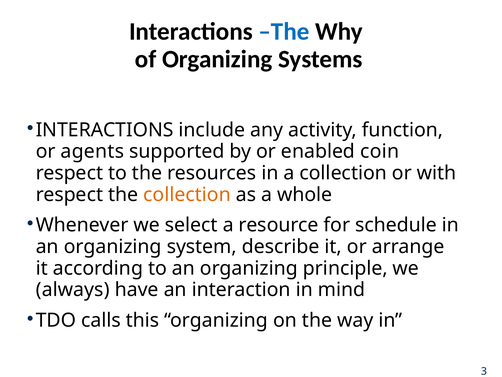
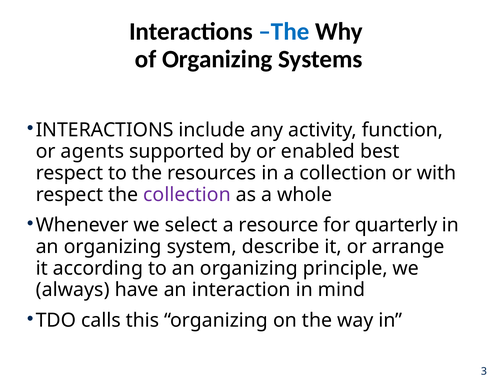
coin: coin -> best (380, 151)
collection colour: orange -> purple (187, 194)
schedule: schedule -> quarterly (396, 225)
